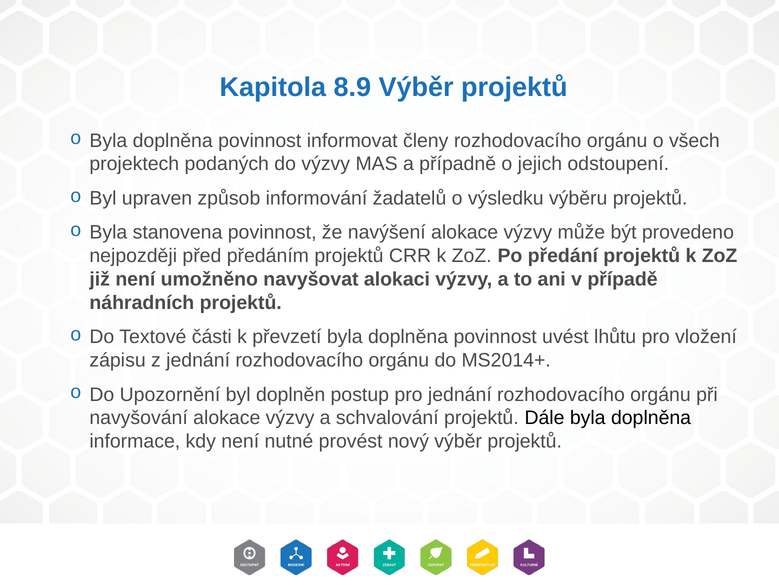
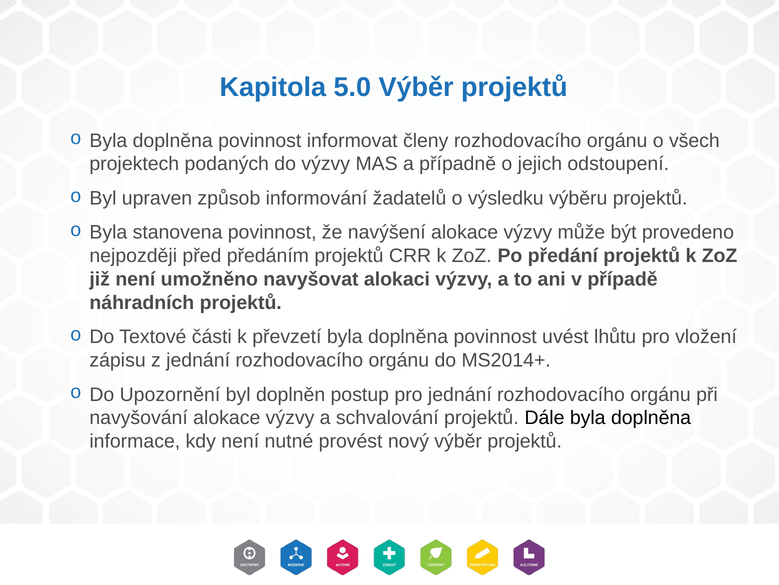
8.9: 8.9 -> 5.0 (352, 87)
